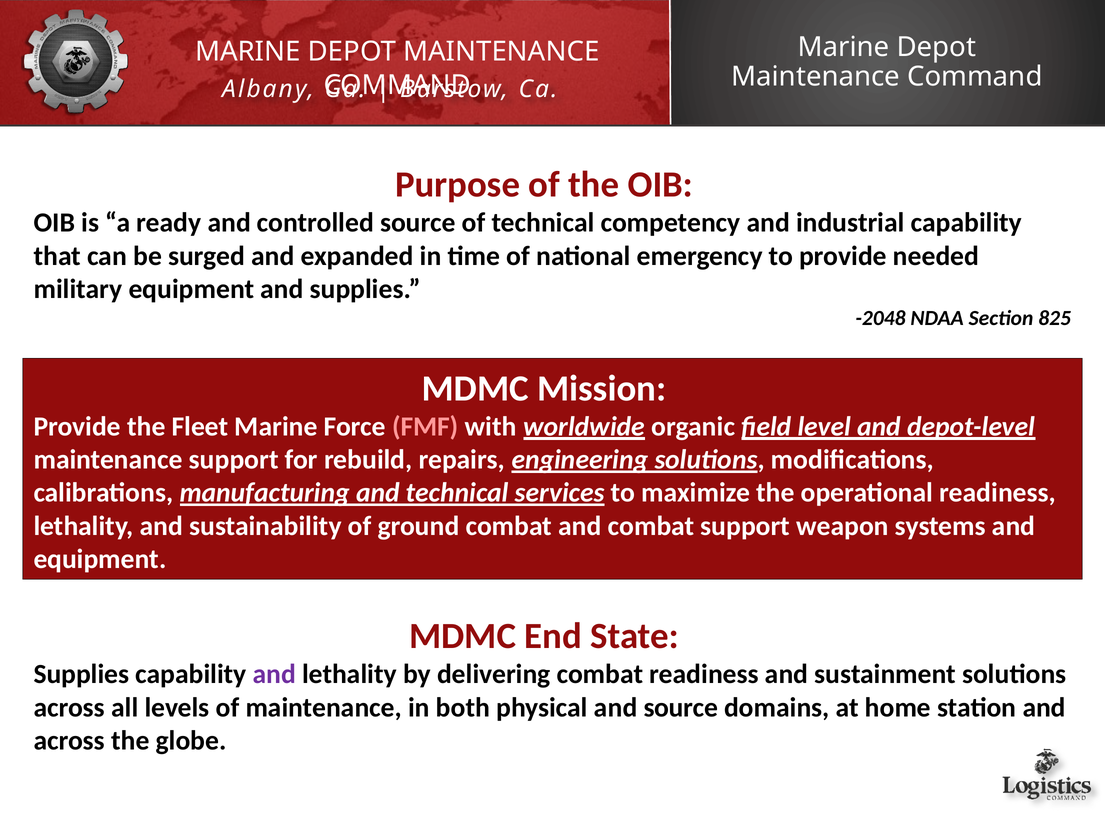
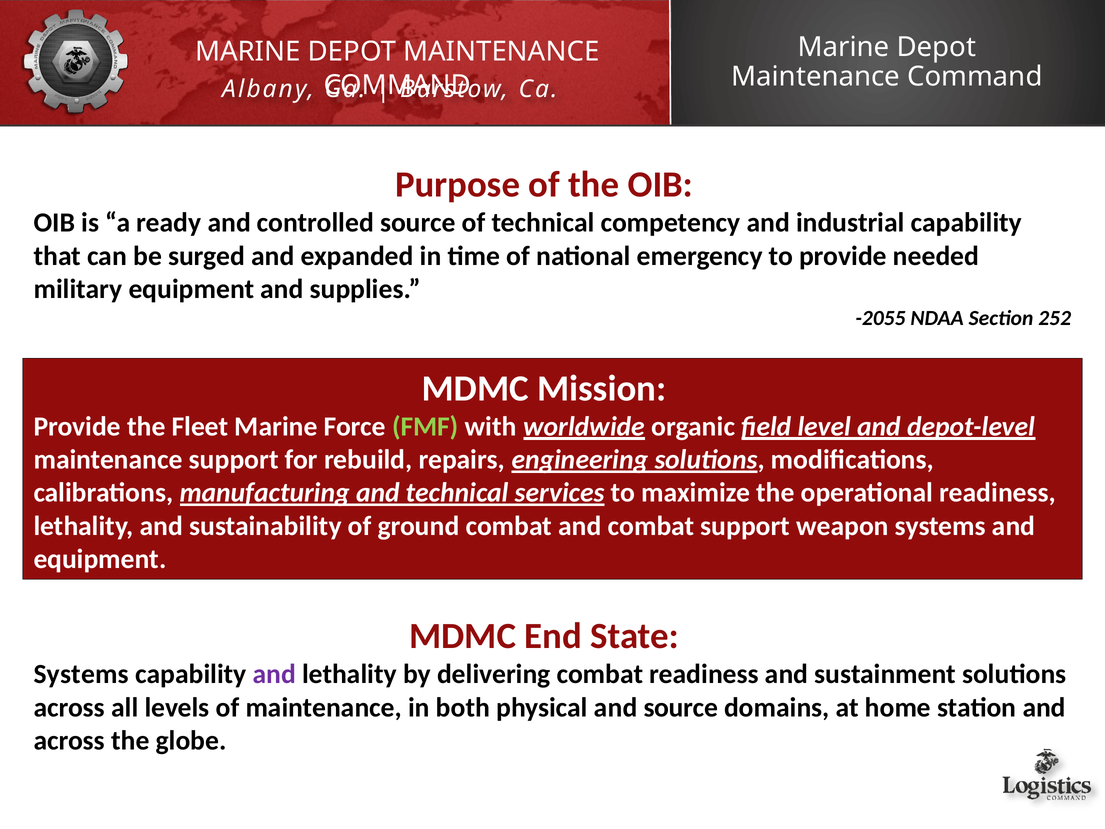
-2048: -2048 -> -2055 (880, 318)
825: 825 -> 252 (1055, 318)
FMF colour: pink -> light green (425, 426)
Supplies: Supplies -> Systems (81, 674)
